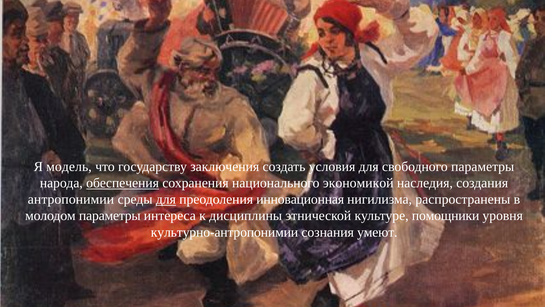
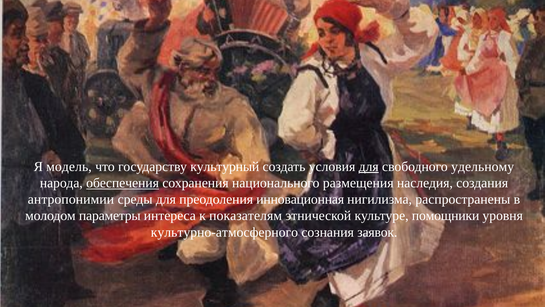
заключения: заключения -> культурный (225, 166)
для underline: none -> present (369, 166)
свободного параметры: параметры -> удельному (483, 166)
экономикой: экономикой -> размещения (358, 183)
для underline: present -> none (166, 199)
дисциплины: дисциплины -> показателям (246, 216)
культурно-антропонимии: культурно-антропонимии -> культурно-атмосферного (224, 232)
умеют: умеют -> заявок (377, 232)
